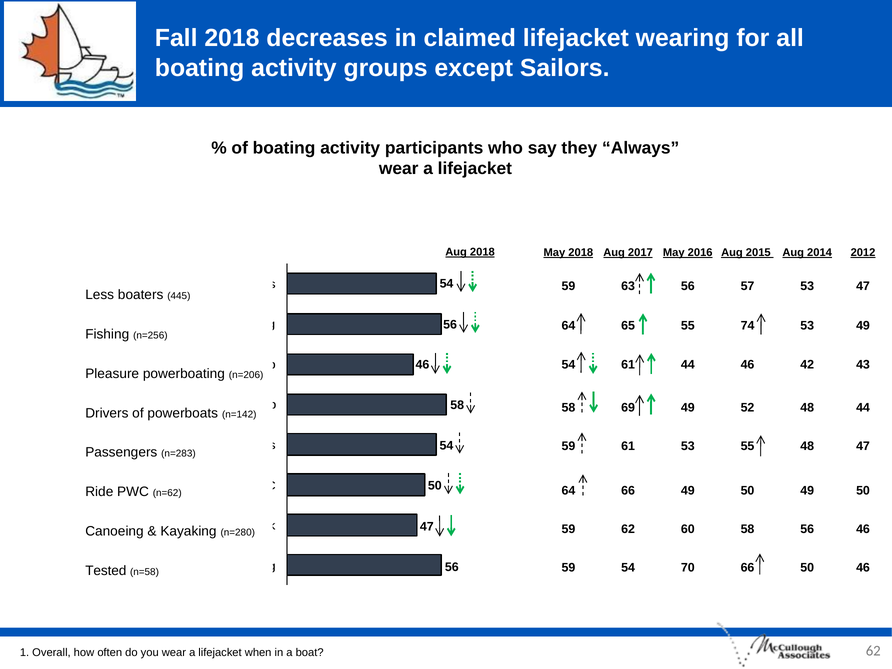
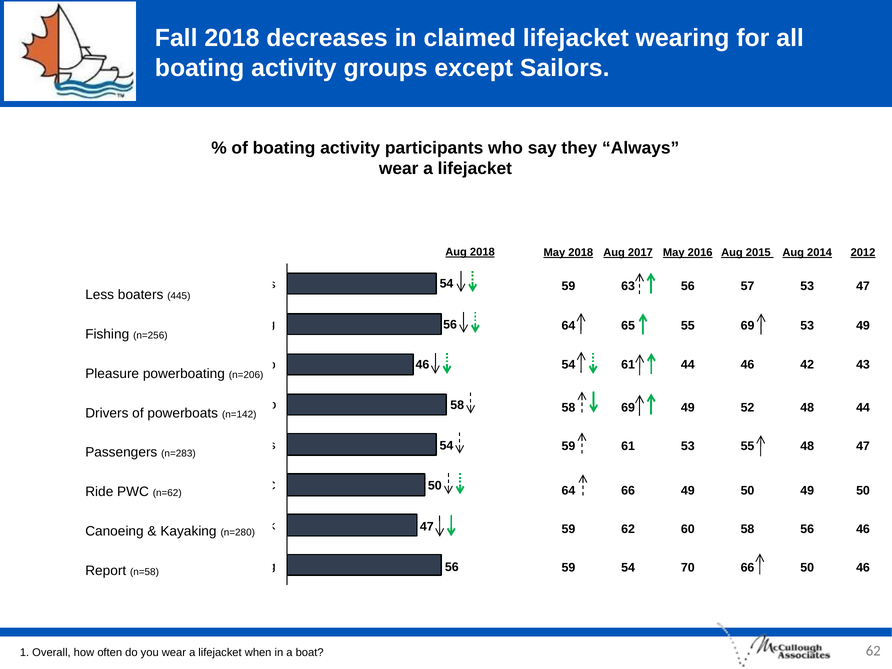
55 74: 74 -> 69 (748, 326)
Tested: Tested -> Report (106, 571)
